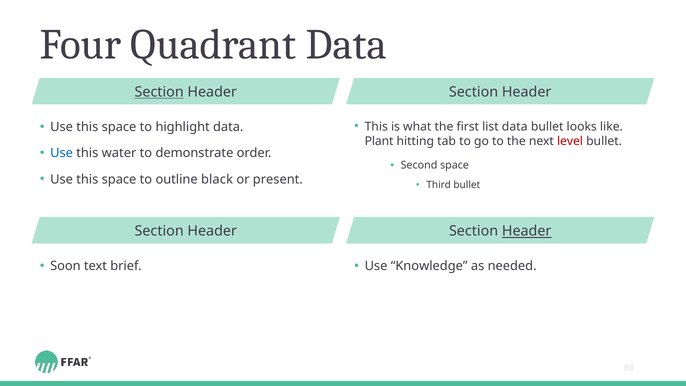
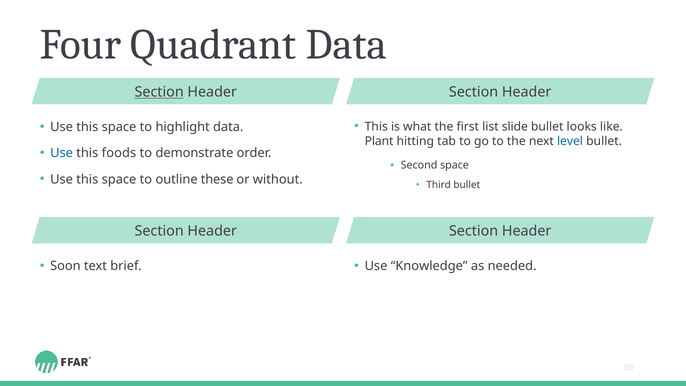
list data: data -> slide (515, 126)
level colour: red -> blue (570, 141)
water: water -> foods (119, 153)
black: black -> these (217, 179)
present: present -> without (278, 179)
Header underline: present -> none (527, 231)
